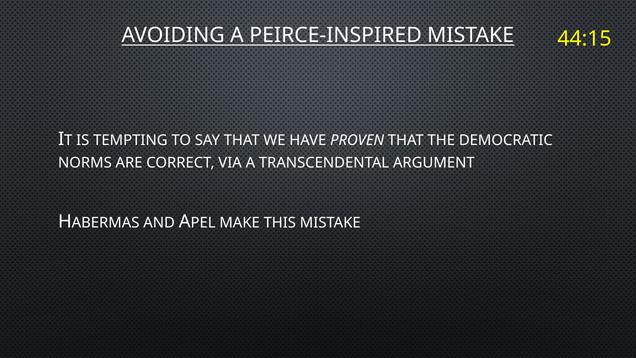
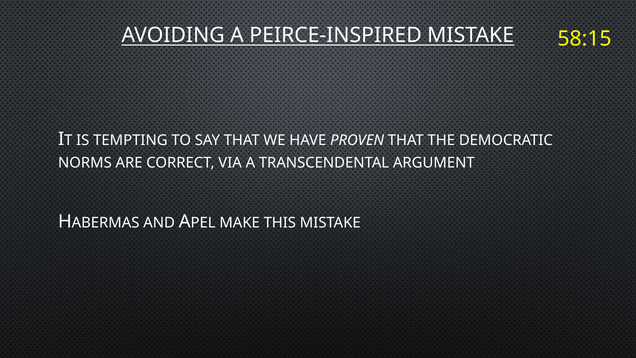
44:15: 44:15 -> 58:15 (584, 39)
